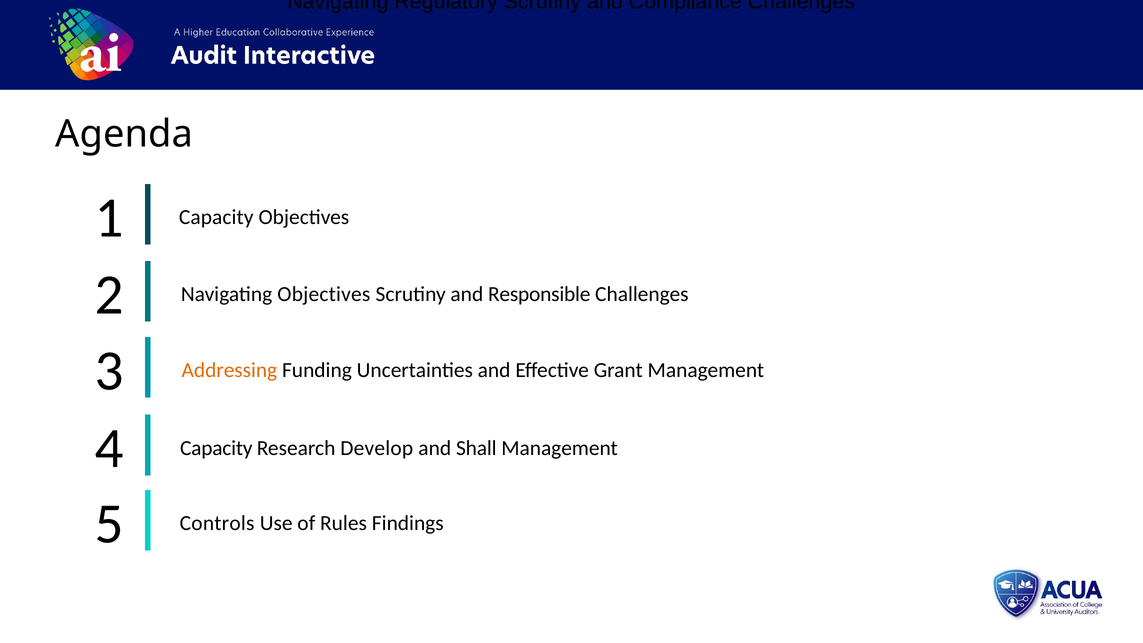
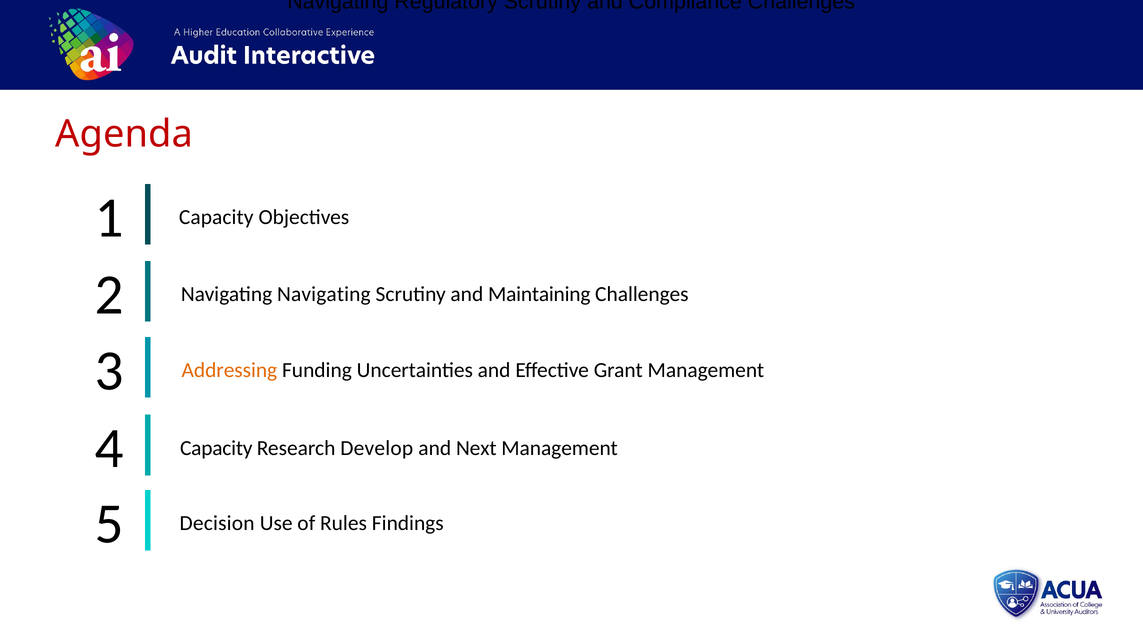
Agenda colour: black -> red (124, 134)
Navigating Objectives: Objectives -> Navigating (324, 294)
Responsible: Responsible -> Maintaining (539, 294)
Shall: Shall -> Next (476, 448)
Controls: Controls -> Decision (217, 523)
